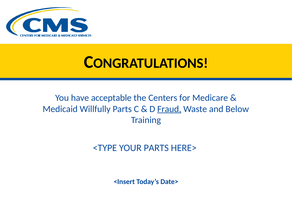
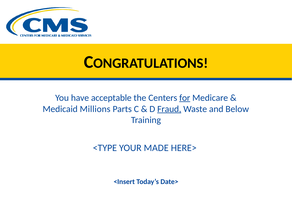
for underline: none -> present (185, 98)
Willfully: Willfully -> Millions (95, 109)
YOUR PARTS: PARTS -> MADE (156, 148)
